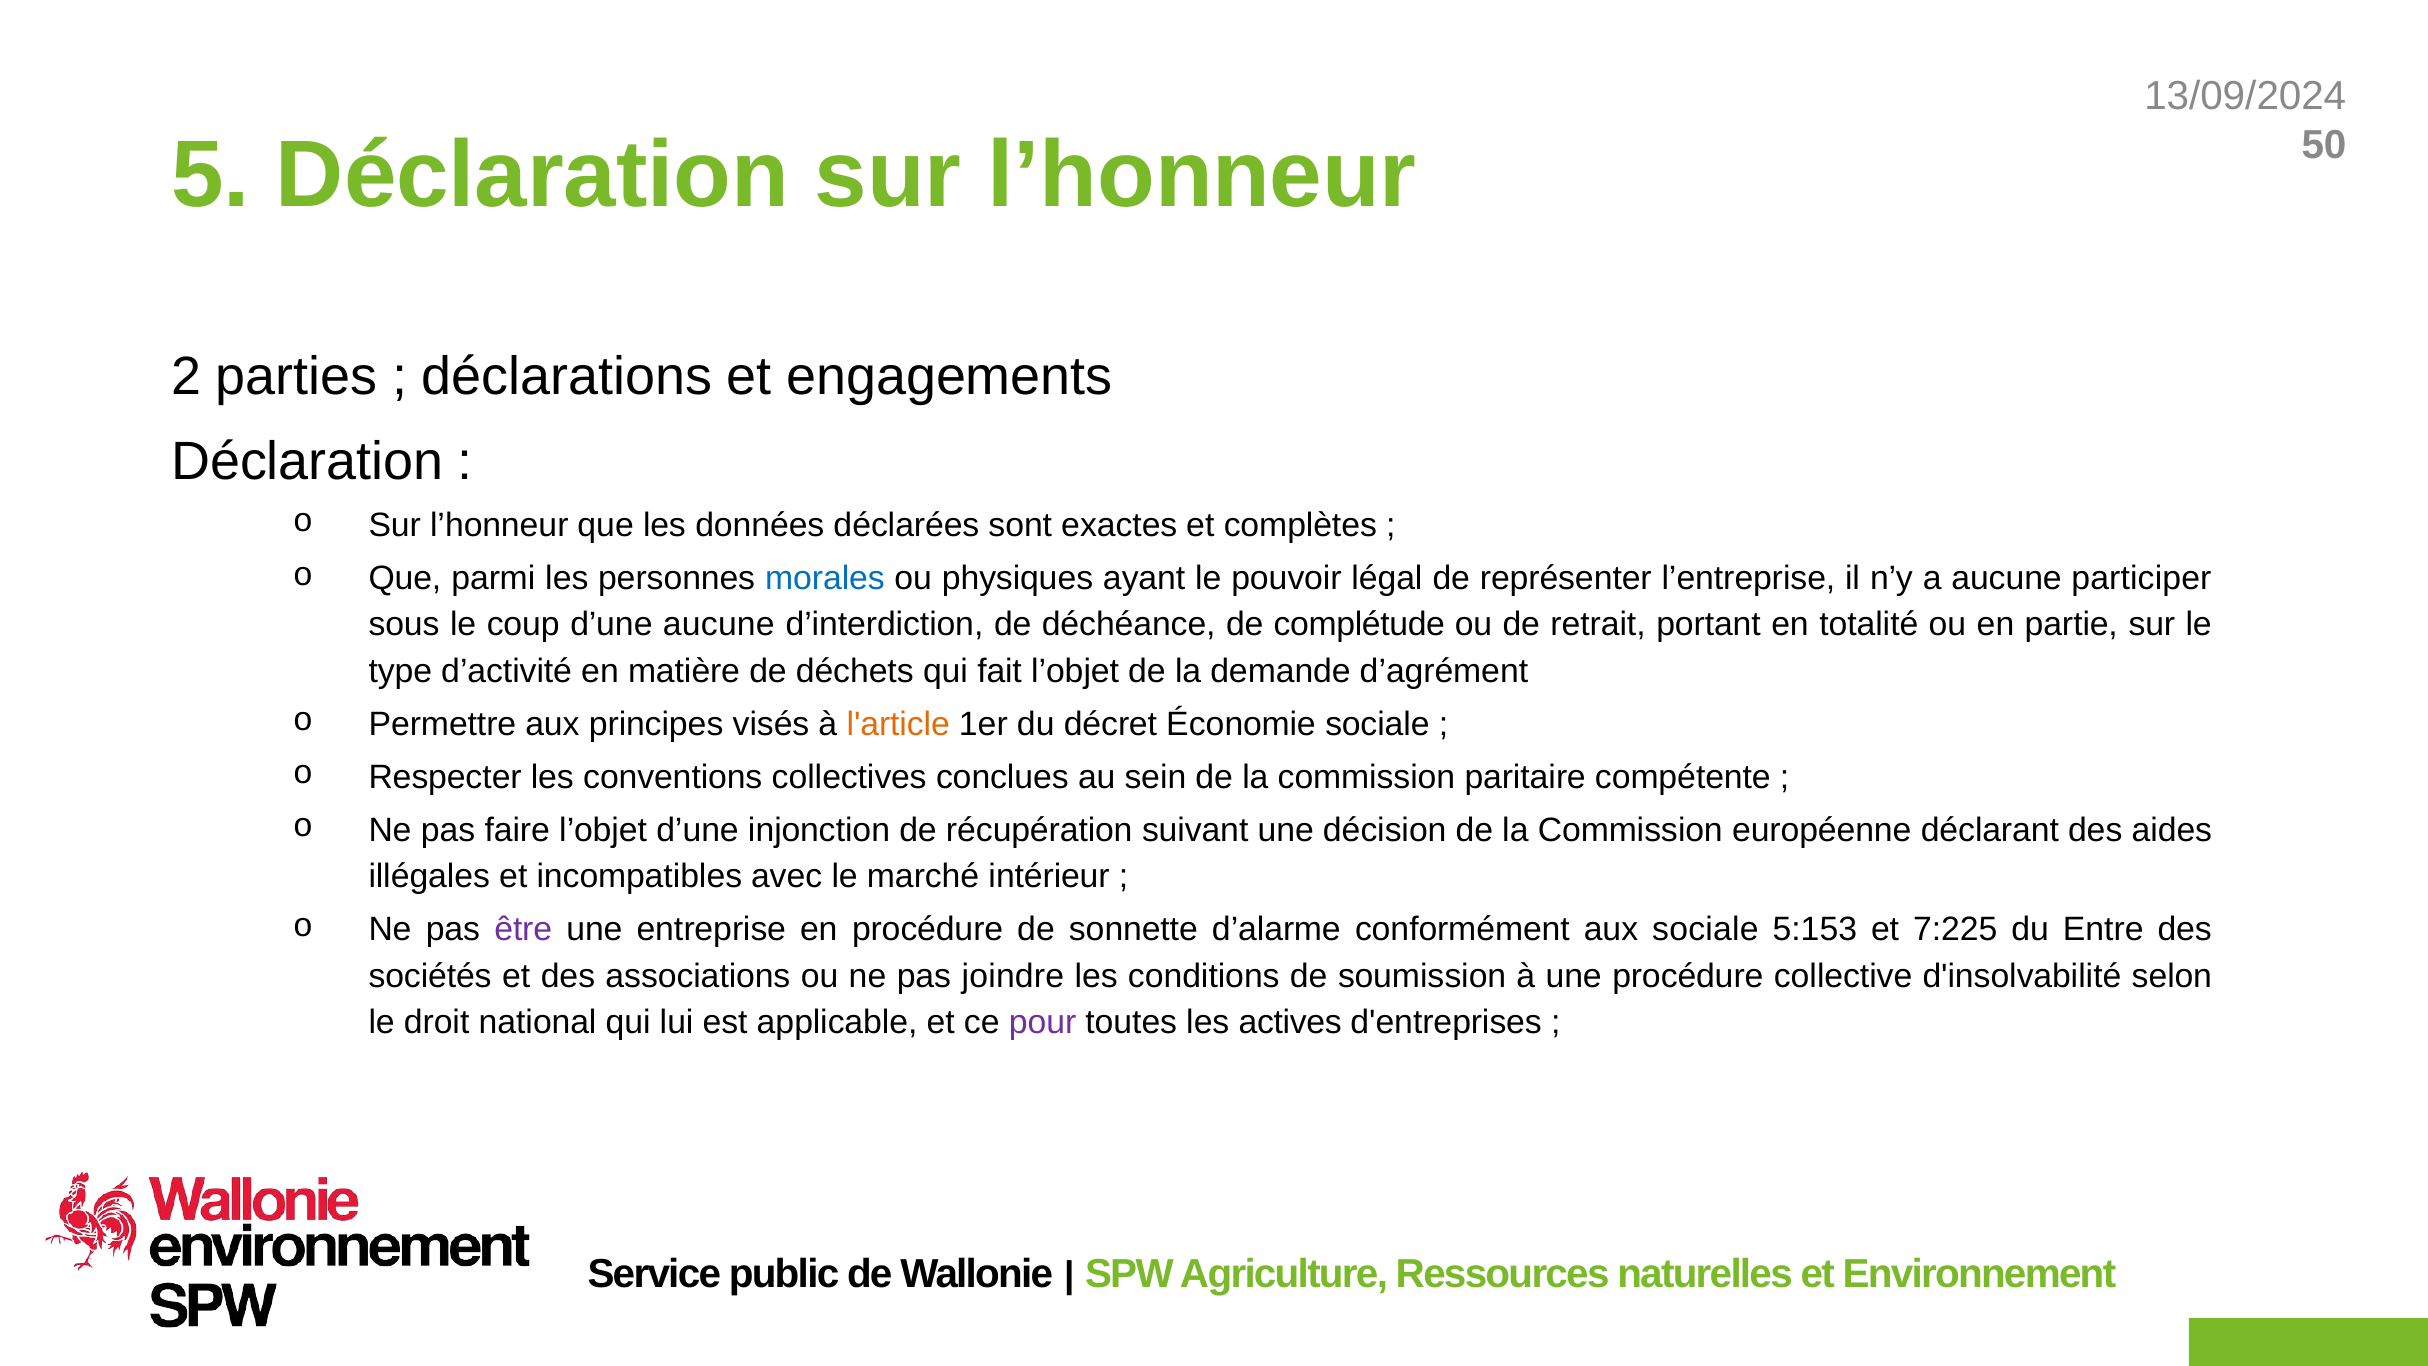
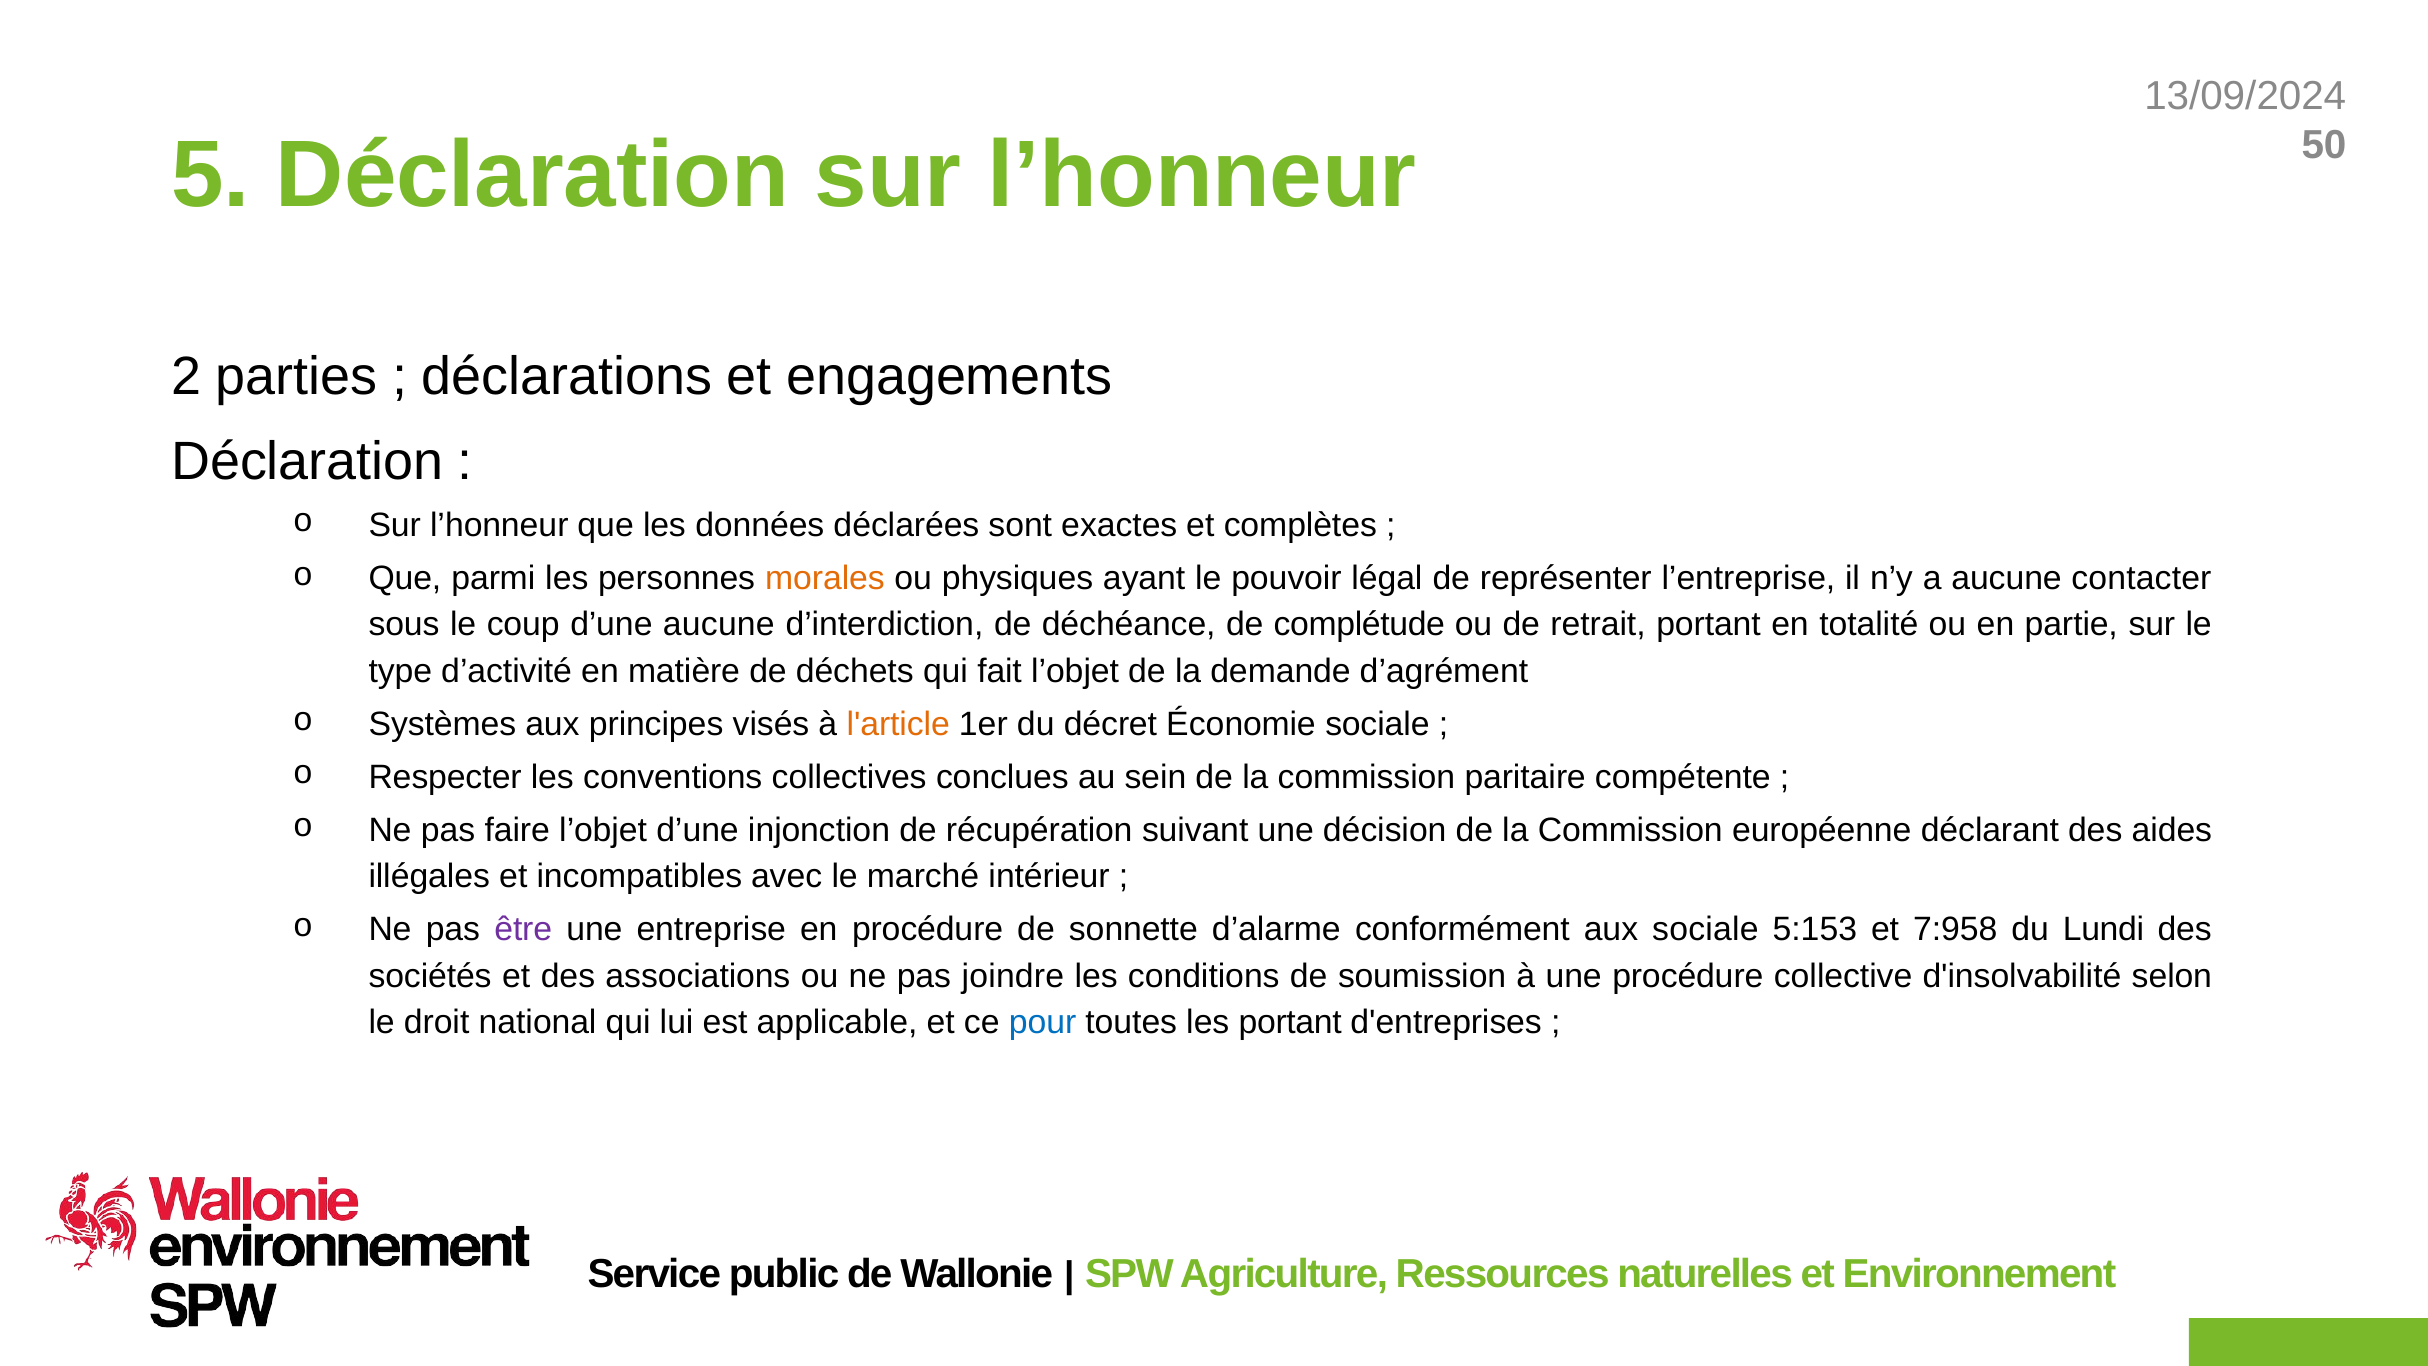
morales colour: blue -> orange (825, 578)
participer: participer -> contacter (2141, 578)
Permettre: Permettre -> Systèmes (442, 724)
7:225: 7:225 -> 7:958 (1955, 929)
Entre: Entre -> Lundi (2103, 929)
pour colour: purple -> blue (1043, 1022)
les actives: actives -> portant (1290, 1022)
